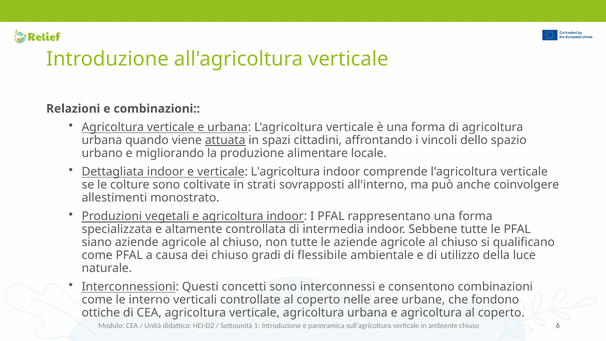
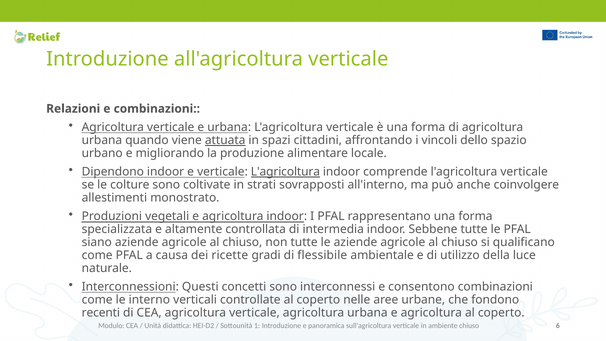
Dettagliata: Dettagliata -> Dipendono (113, 172)
L'agricoltura underline: none -> present (285, 172)
dei chiuso: chiuso -> ricette (230, 255)
ottiche: ottiche -> recenti (101, 313)
